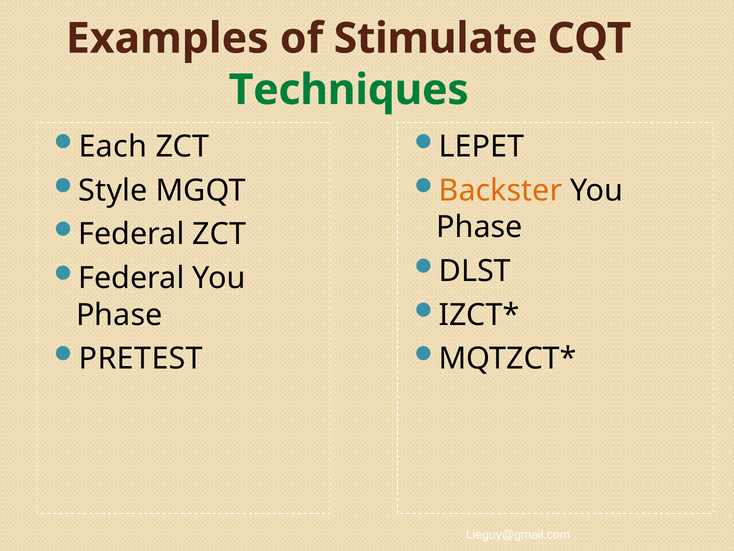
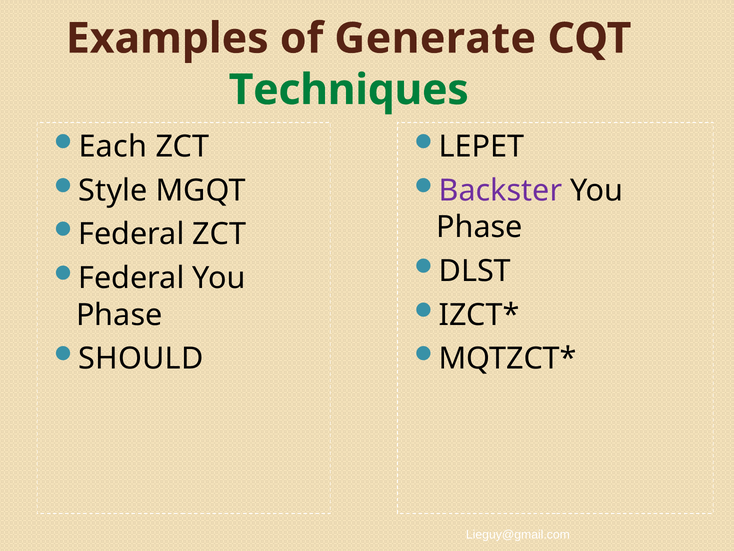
Stimulate: Stimulate -> Generate (435, 38)
Backster colour: orange -> purple (501, 190)
PRETEST: PRETEST -> SHOULD (141, 358)
